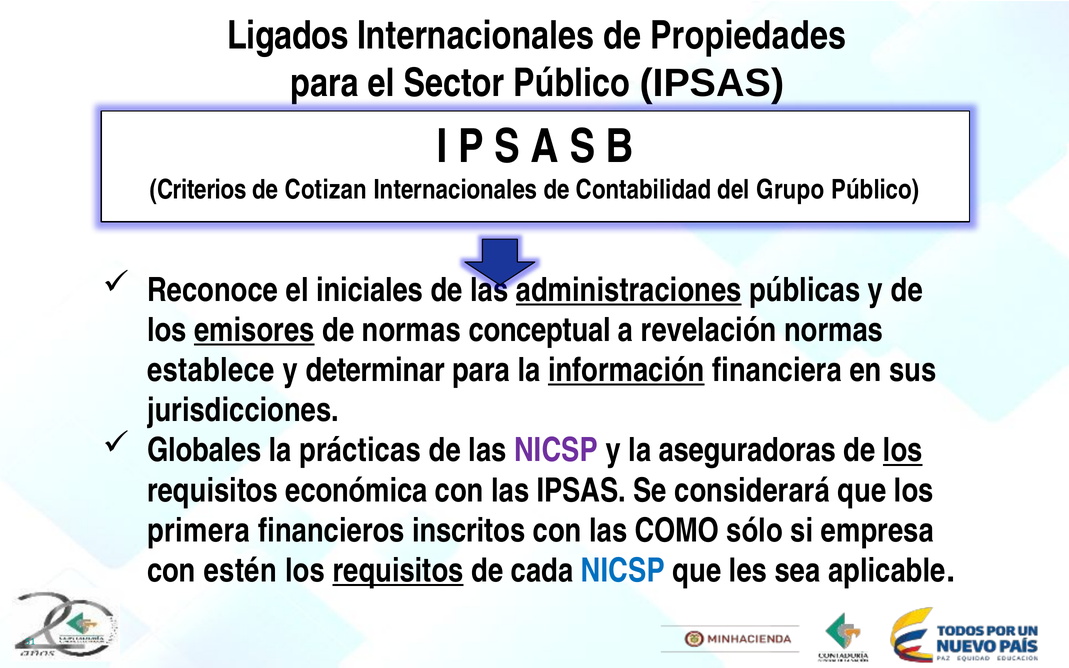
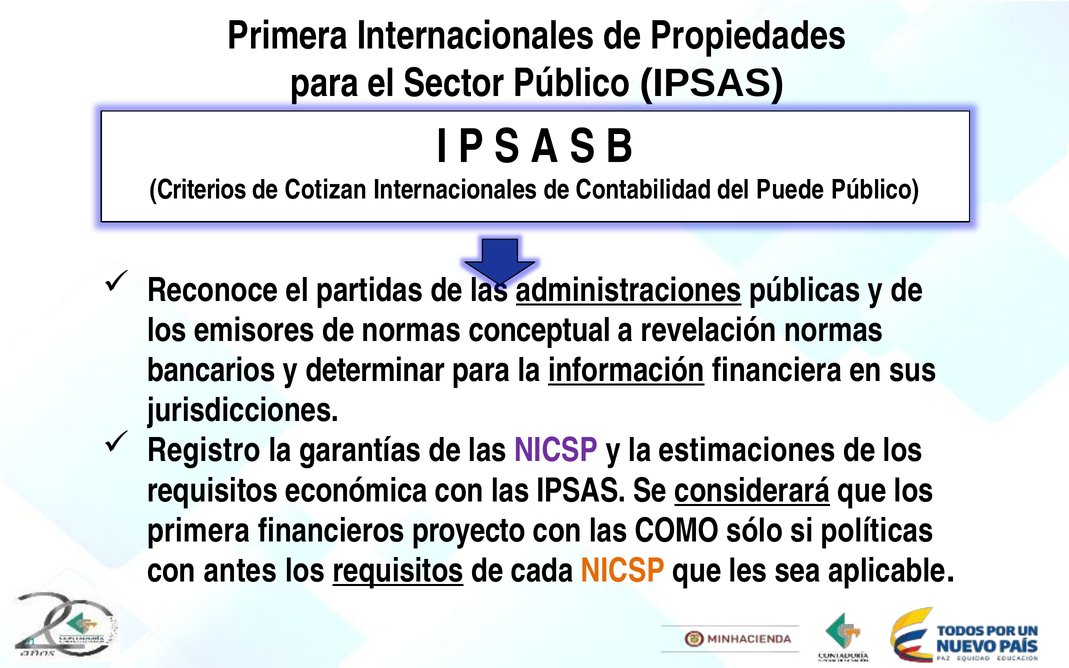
Ligados: Ligados -> Primera (288, 36)
Grupo: Grupo -> Puede (790, 190)
iniciales: iniciales -> partidas (370, 290)
emisores underline: present -> none (254, 330)
establece: establece -> bancarios (211, 370)
Globales: Globales -> Registro (204, 451)
prácticas: prácticas -> garantías (360, 451)
aseguradoras: aseguradoras -> estimaciones (747, 451)
los underline: present -> none (903, 451)
considerará underline: none -> present (752, 491)
inscritos: inscritos -> proyecto (469, 531)
empresa: empresa -> políticas (877, 531)
estén: estén -> antes (240, 571)
NICSP colour: blue -> orange (623, 571)
